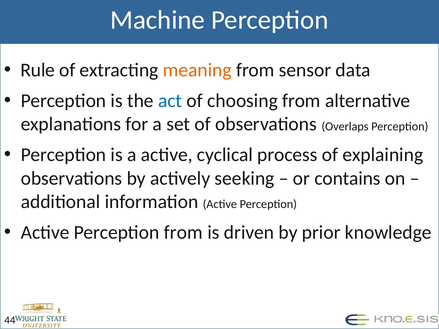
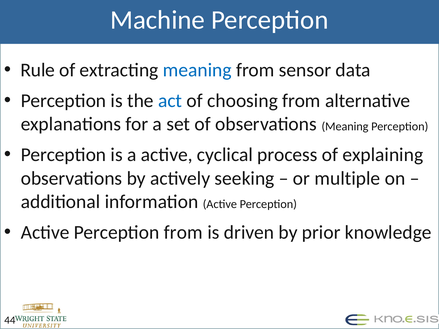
meaning colour: orange -> blue (197, 70)
observations Overlaps: Overlaps -> Meaning (345, 127)
contains: contains -> multiple (347, 178)
